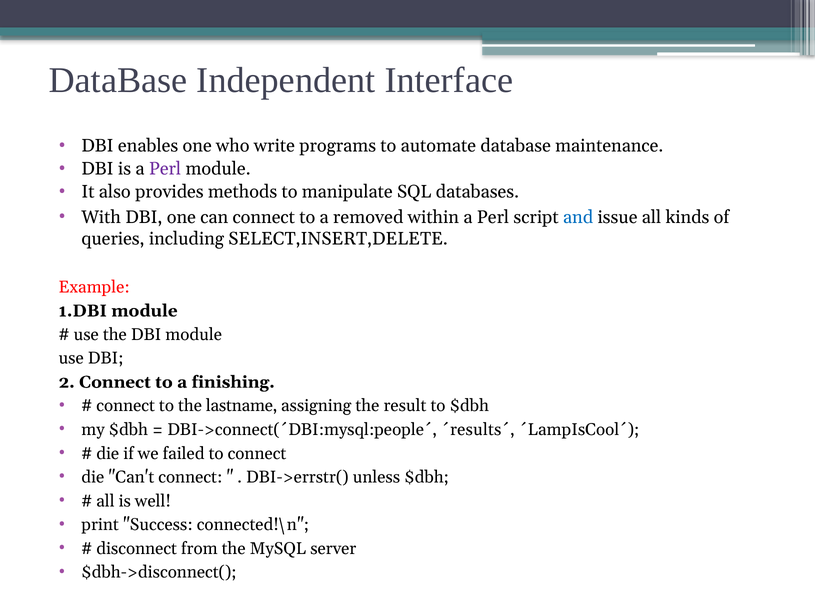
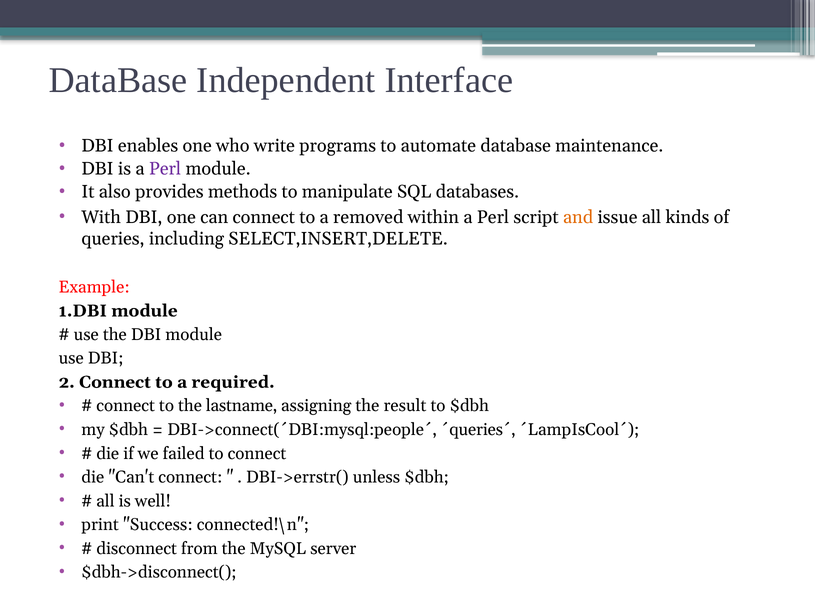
and colour: blue -> orange (578, 217)
finishing: finishing -> required (233, 382)
´results´: ´results´ -> ´queries´ (478, 430)
